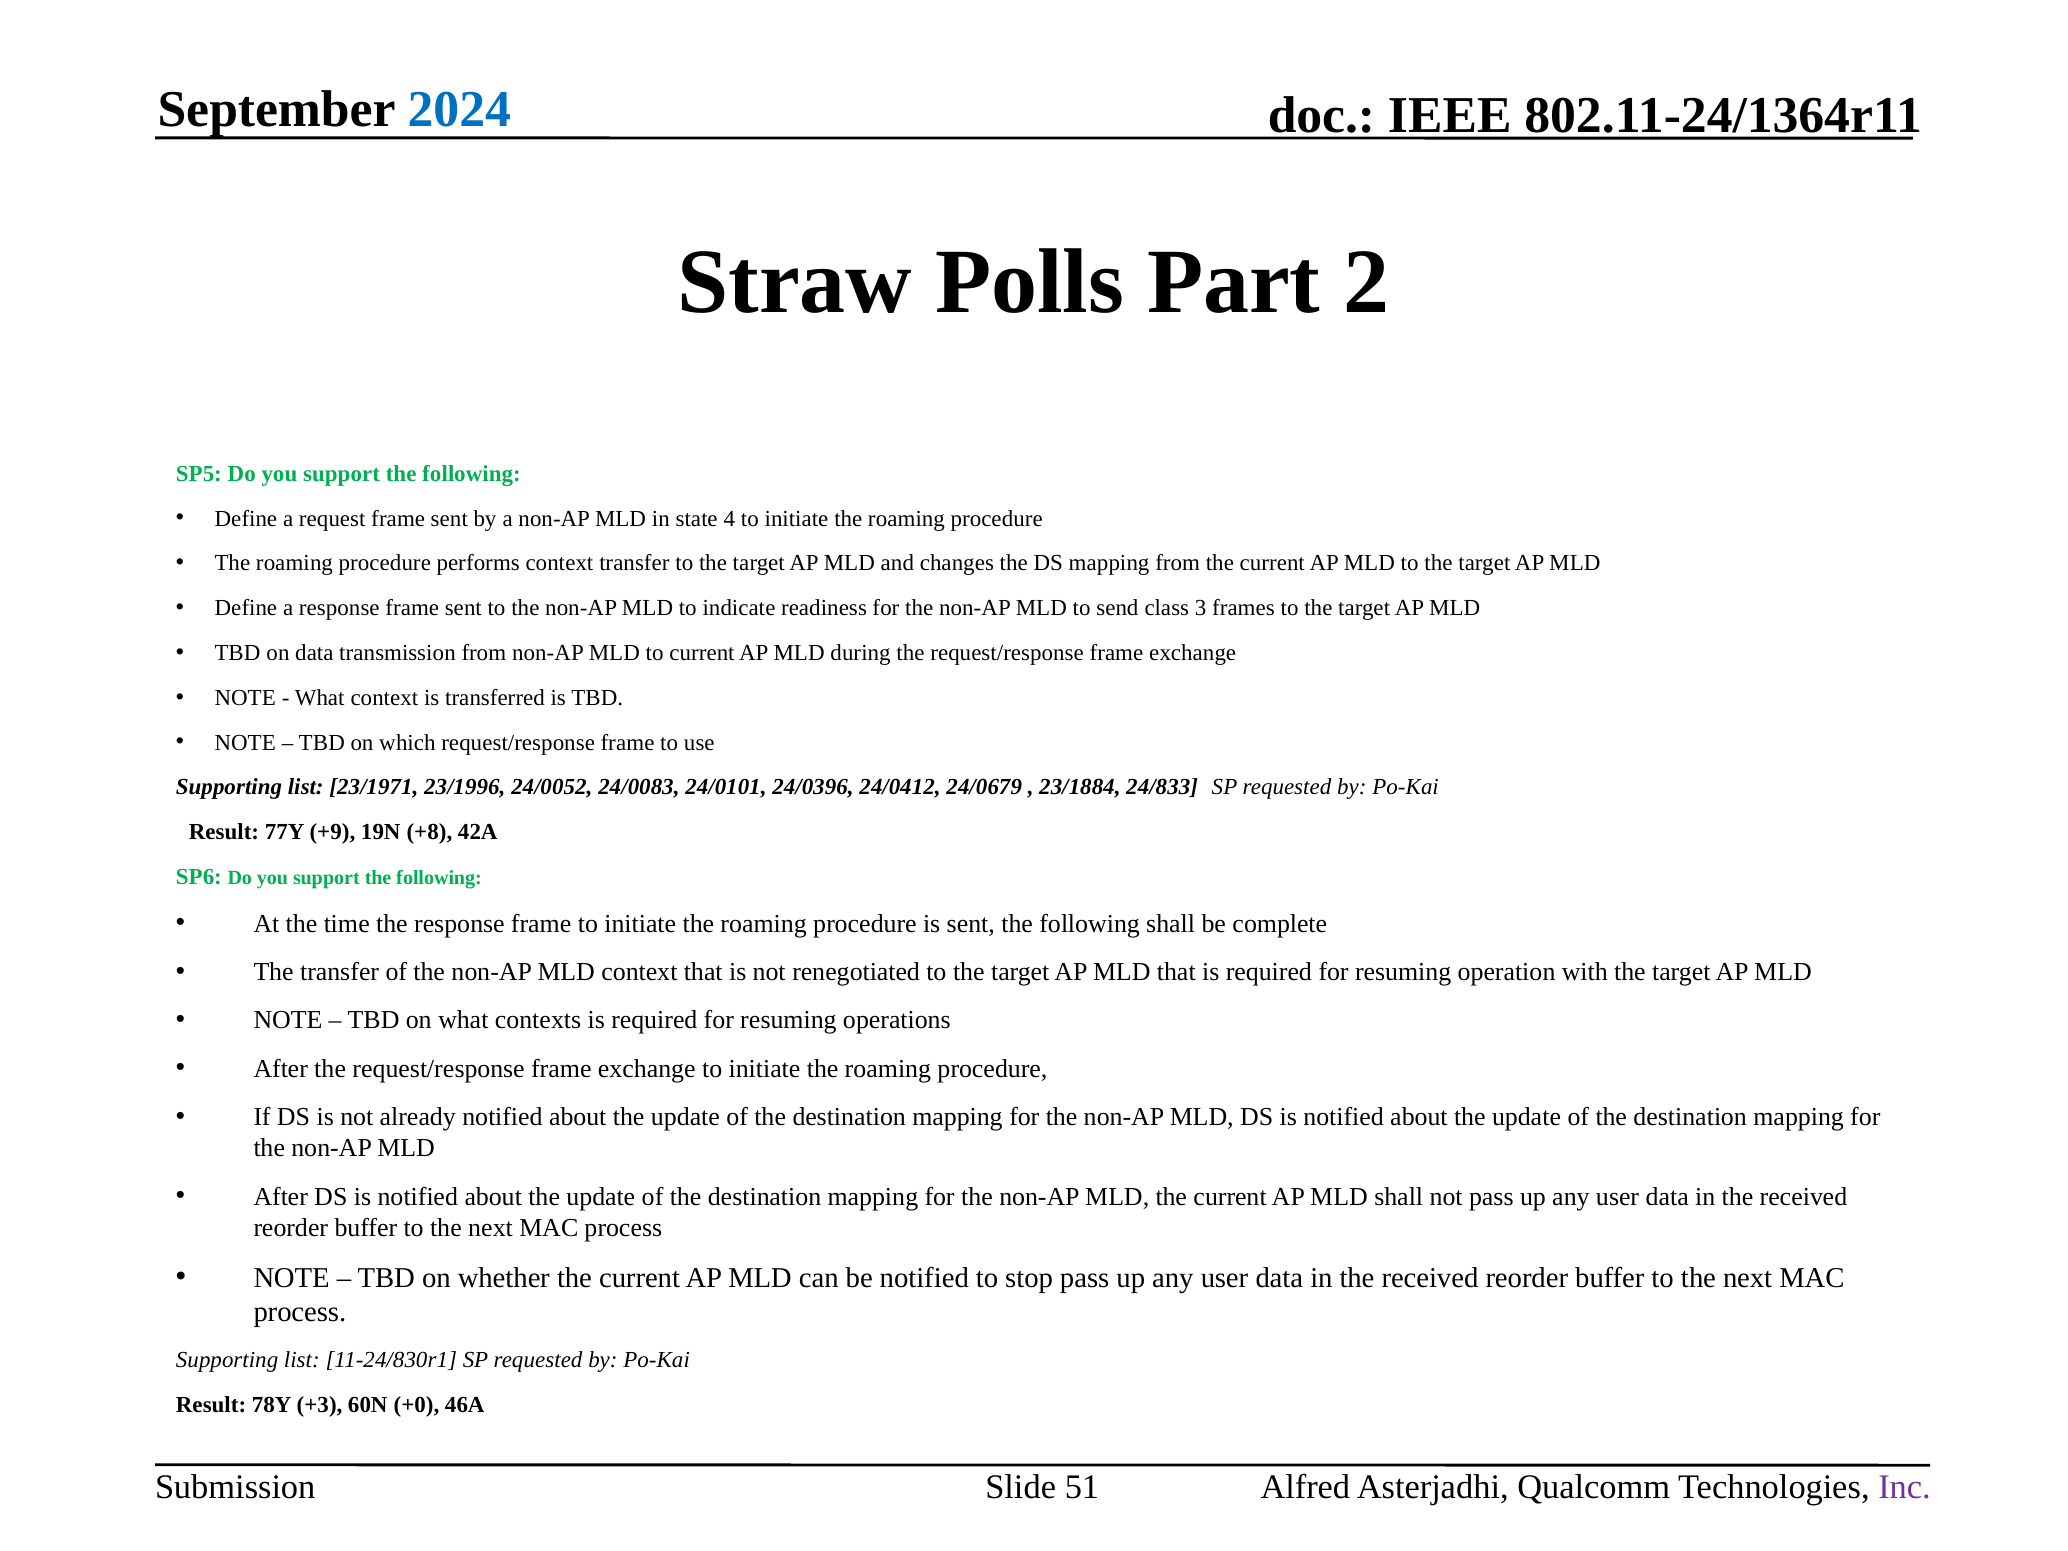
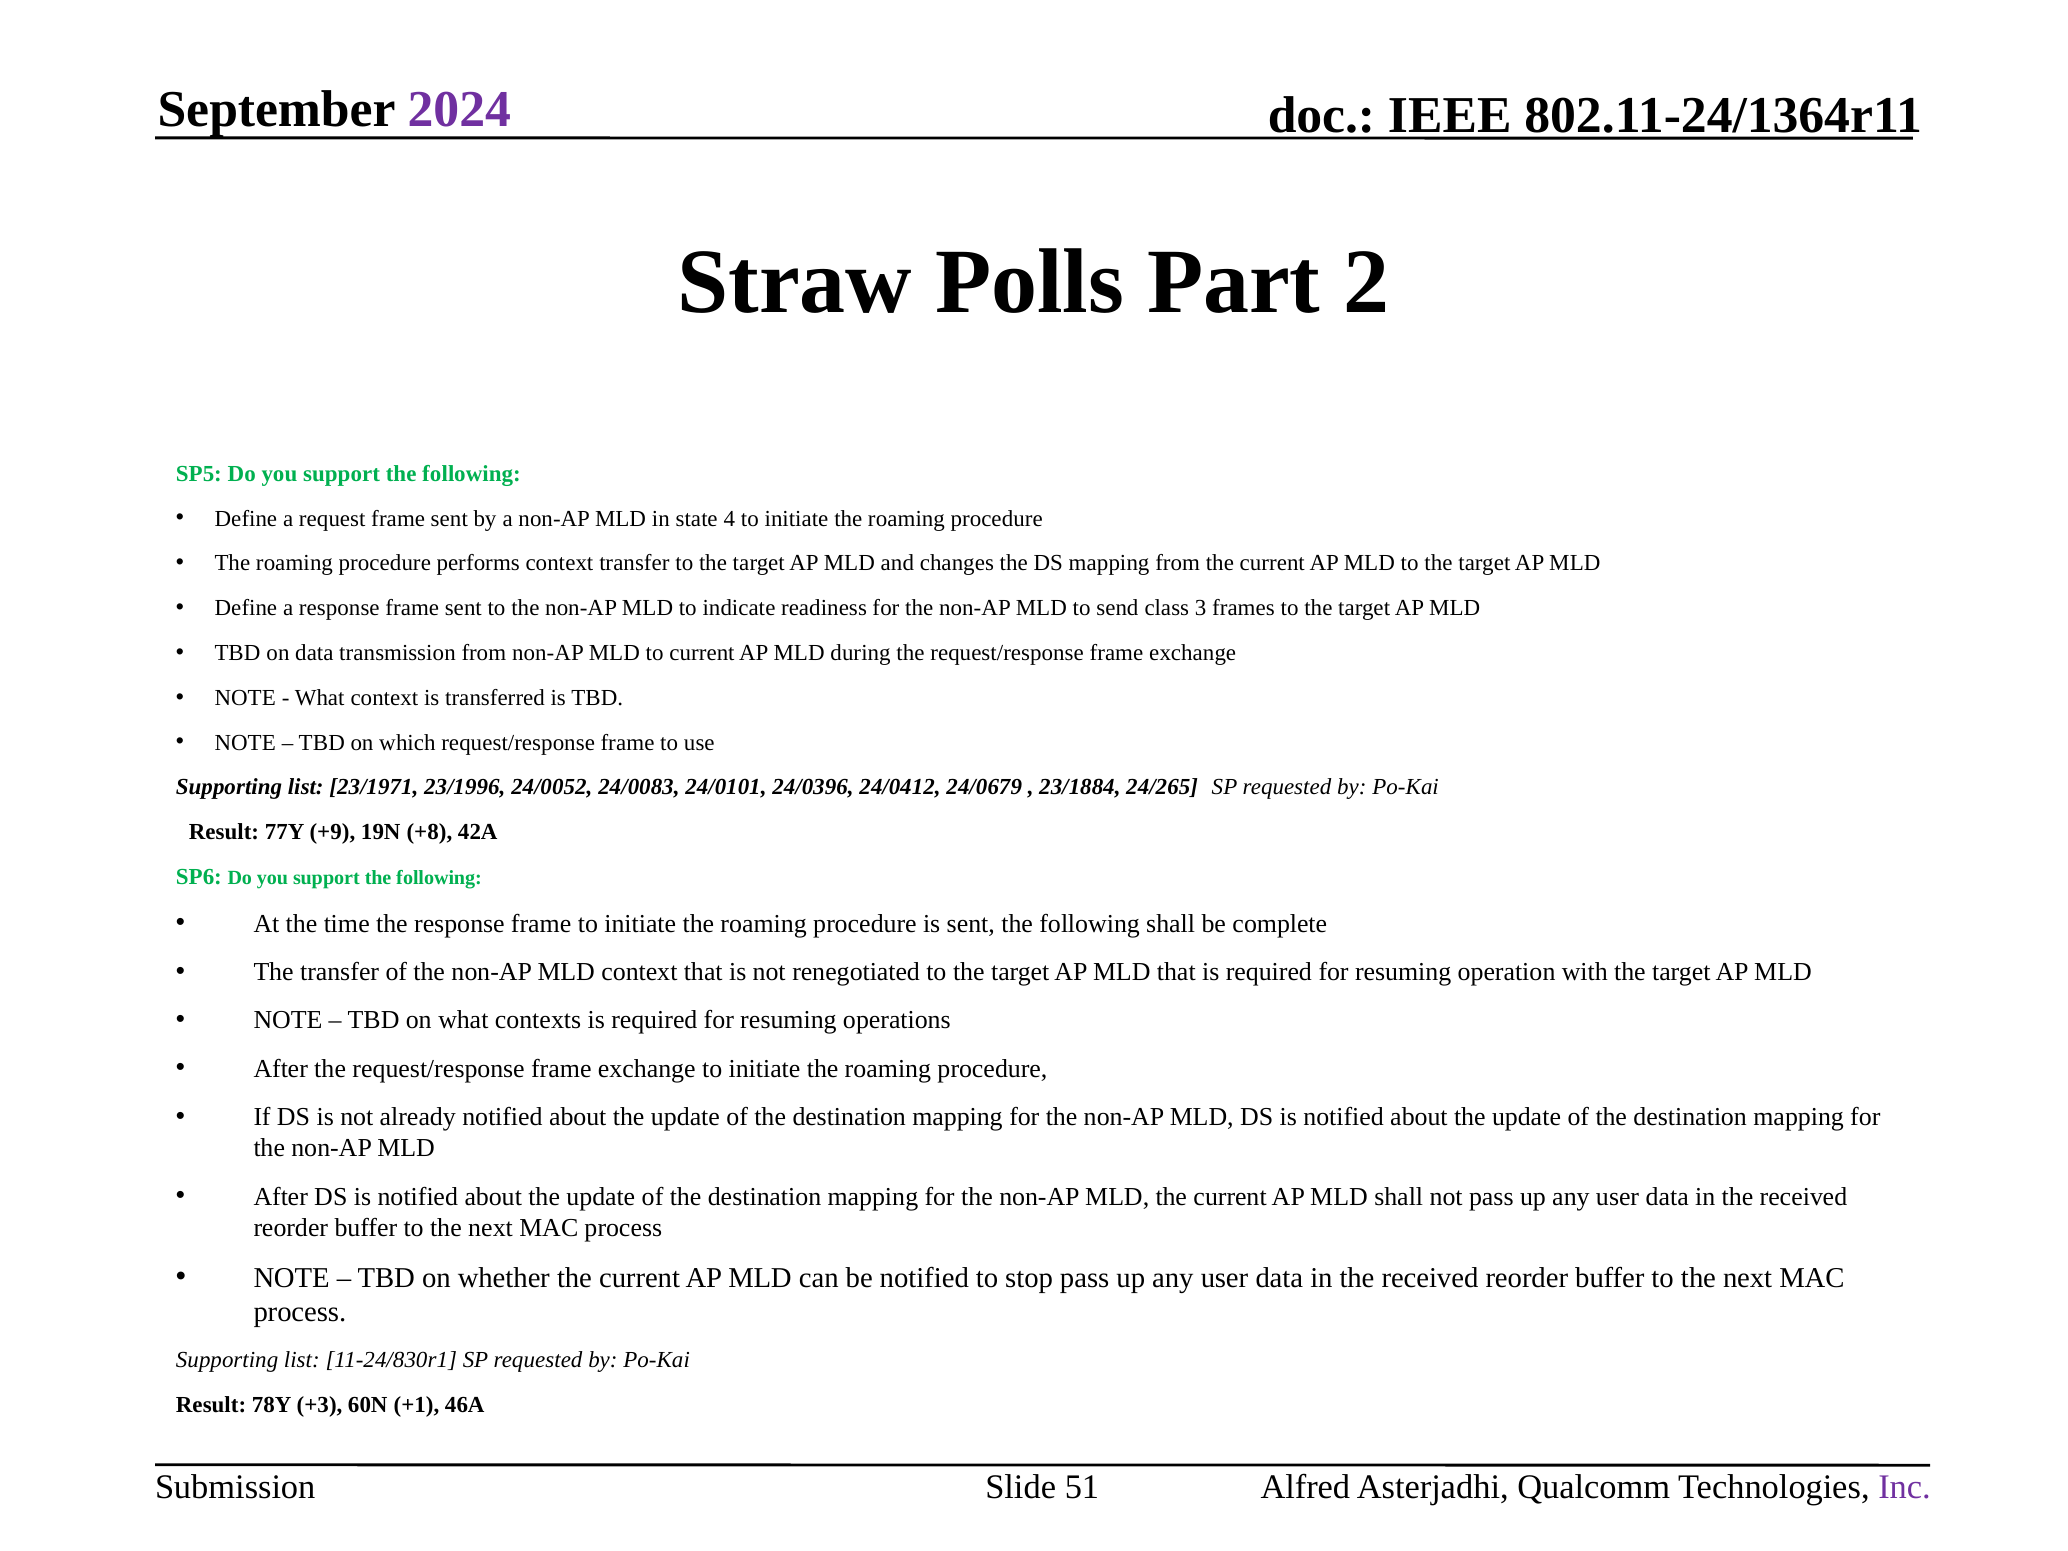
2024 colour: blue -> purple (459, 110)
24/833: 24/833 -> 24/265 (1162, 787)
+0: +0 -> +1 (417, 1405)
